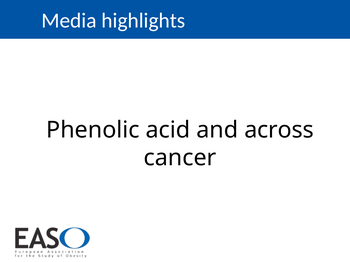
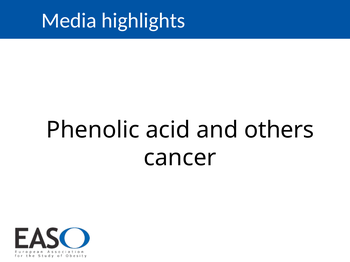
across: across -> others (279, 130)
